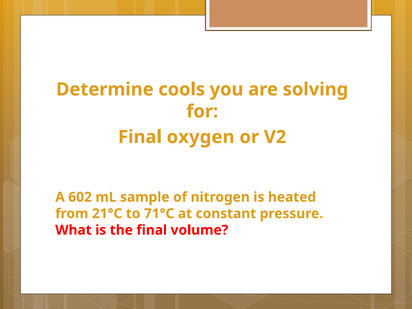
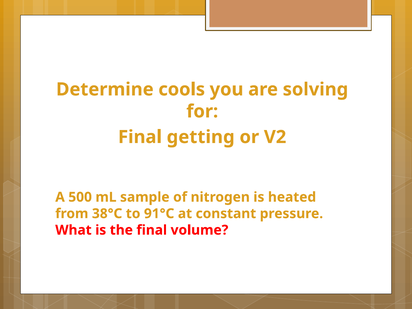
oxygen: oxygen -> getting (201, 137)
602: 602 -> 500 (80, 197)
21°C: 21°C -> 38°C (107, 214)
71°C: 71°C -> 91°C (159, 214)
